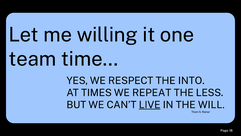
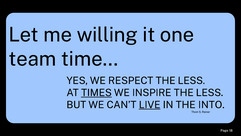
RESPECT THE INTO: INTO -> LESS (191, 80)
TIMES underline: none -> present (96, 92)
REPEAT: REPEAT -> INSPIRE (152, 92)
WILL: WILL -> INTO (211, 104)
